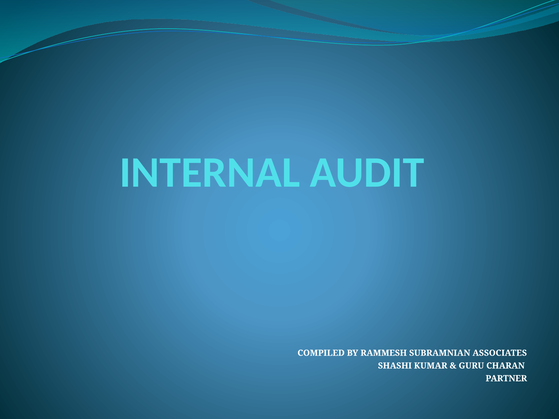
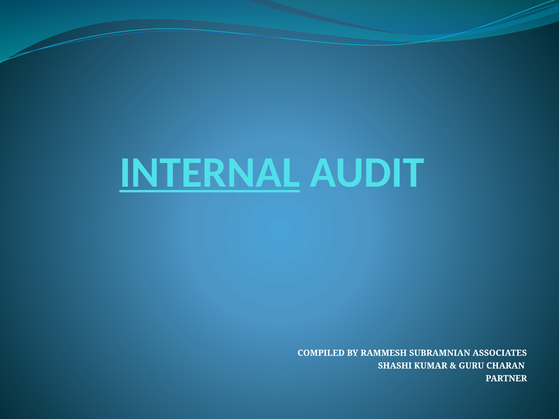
INTERNAL underline: none -> present (210, 173)
